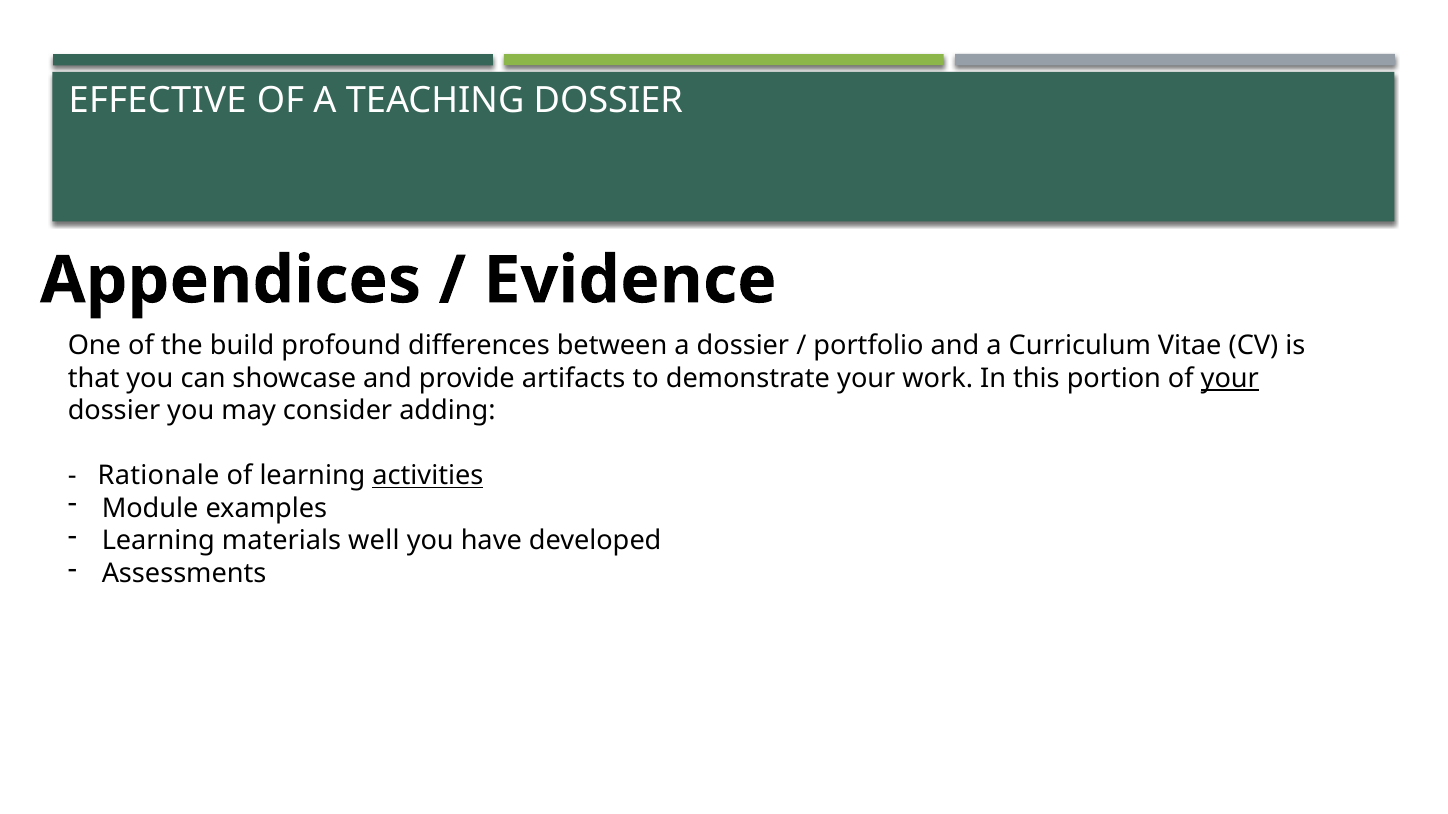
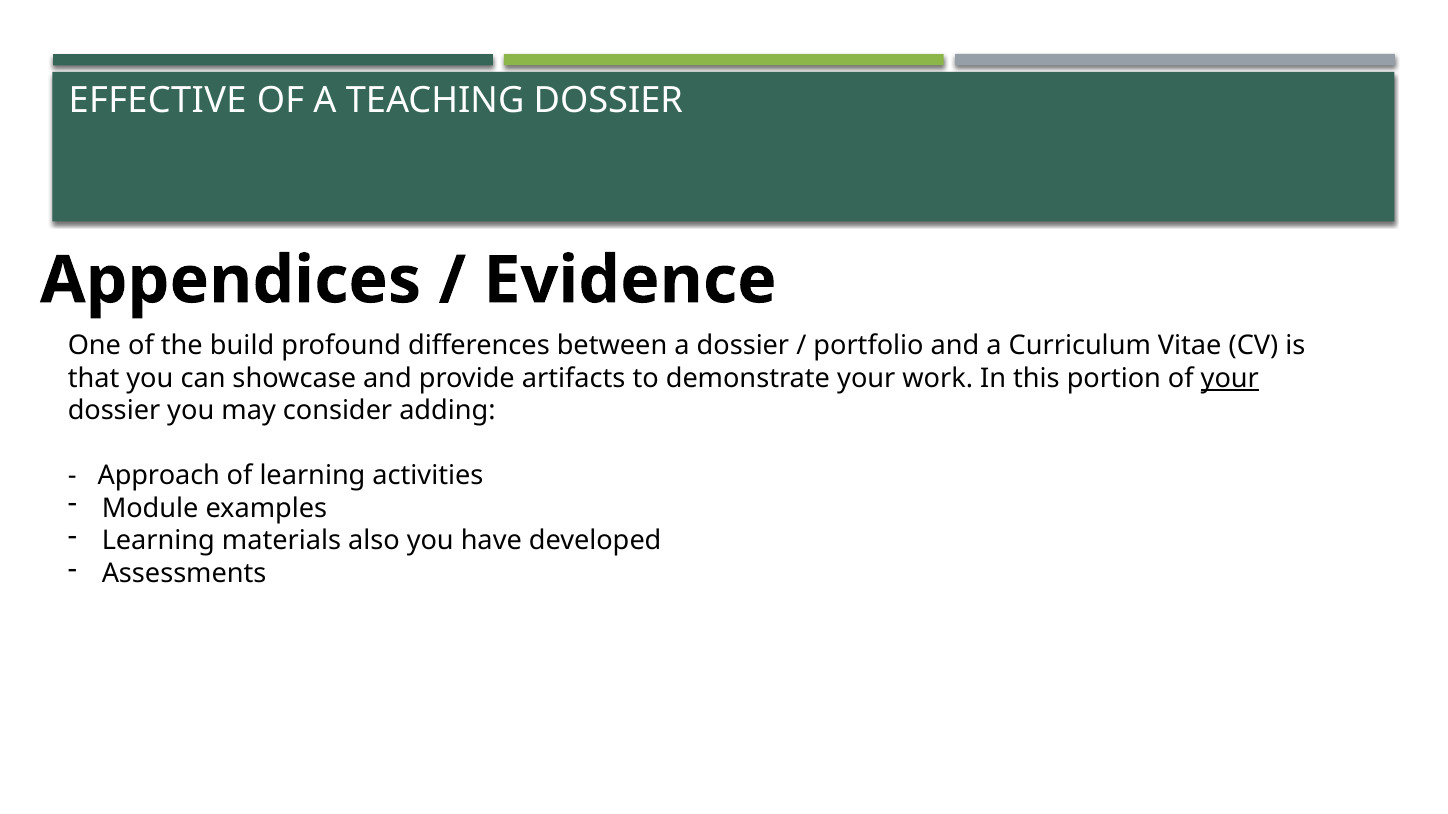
Rationale: Rationale -> Approach (159, 476)
activities underline: present -> none (428, 476)
well: well -> also (374, 541)
